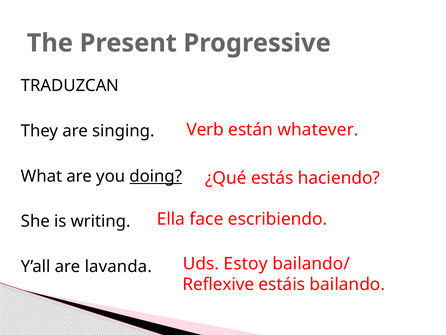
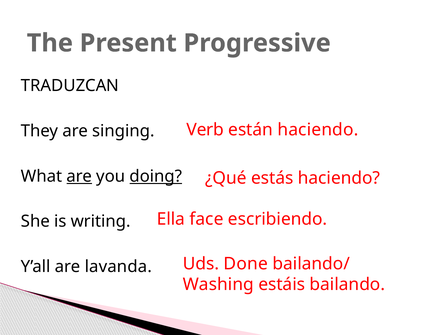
están whatever: whatever -> haciendo (318, 130)
are underline: none -> present (79, 176)
Estoy: Estoy -> Done (246, 263)
Reflexive: Reflexive -> Washing (218, 284)
